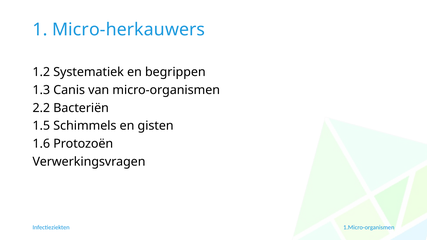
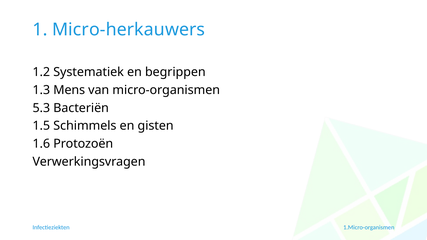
Canis: Canis -> Mens (69, 90)
2.2: 2.2 -> 5.3 (41, 108)
